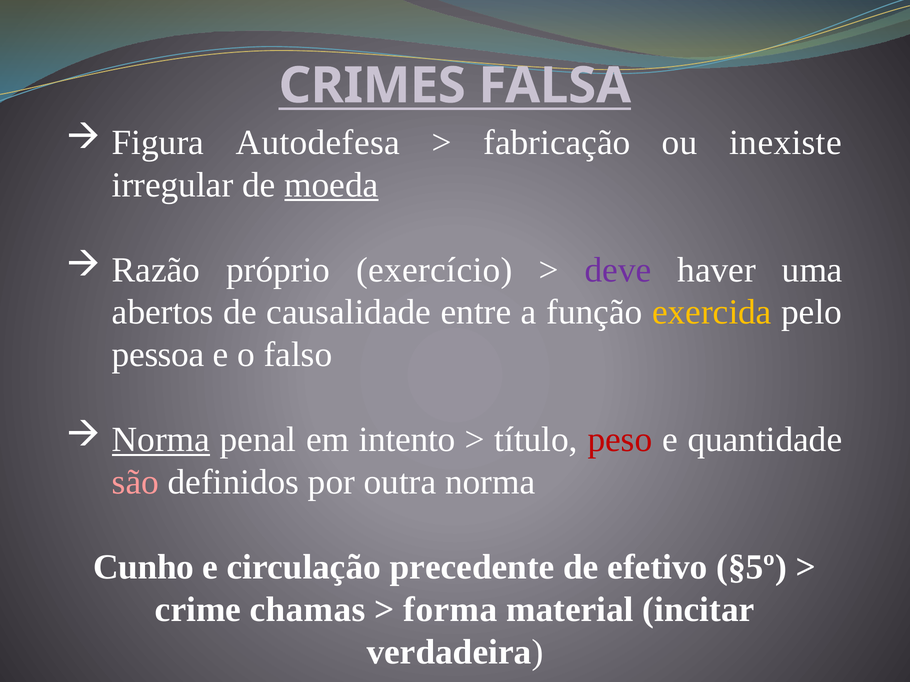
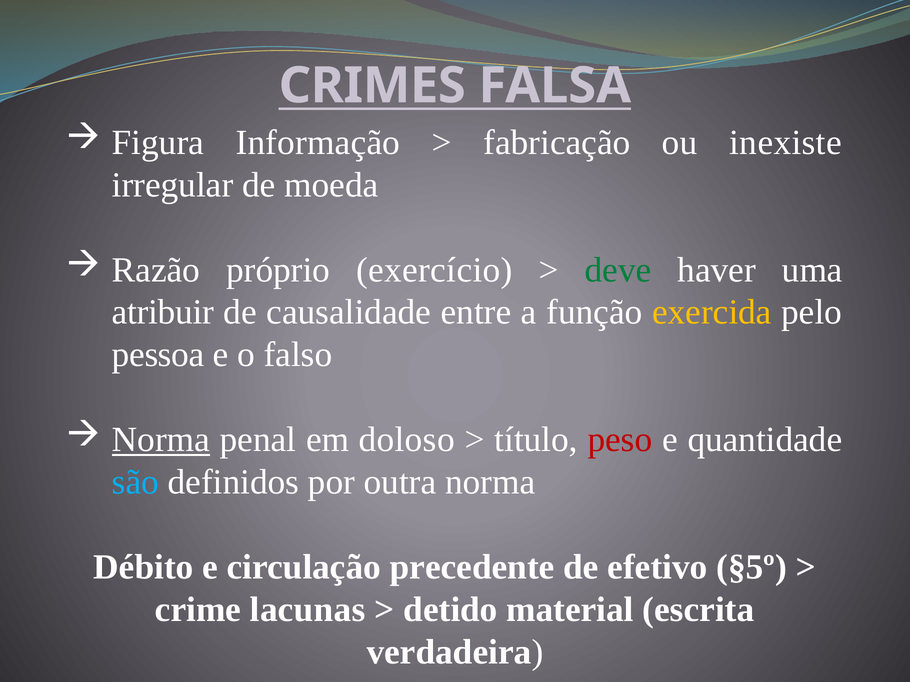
Autodefesa: Autodefesa -> Informação (318, 143)
moeda underline: present -> none (331, 185)
deve colour: purple -> green (618, 270)
abertos: abertos -> atribuir (163, 313)
intento: intento -> doloso (407, 440)
são colour: pink -> light blue (135, 483)
Cunho: Cunho -> Débito (143, 567)
chamas: chamas -> lacunas (308, 610)
forma: forma -> detido (451, 610)
incitar: incitar -> escrita (698, 610)
